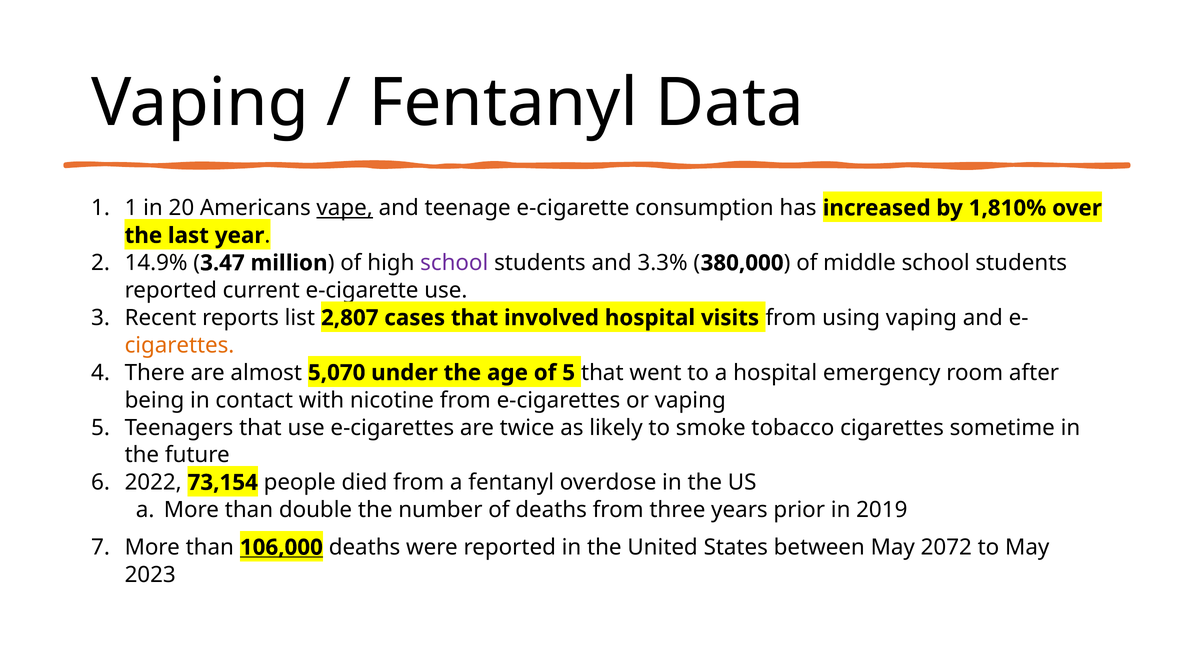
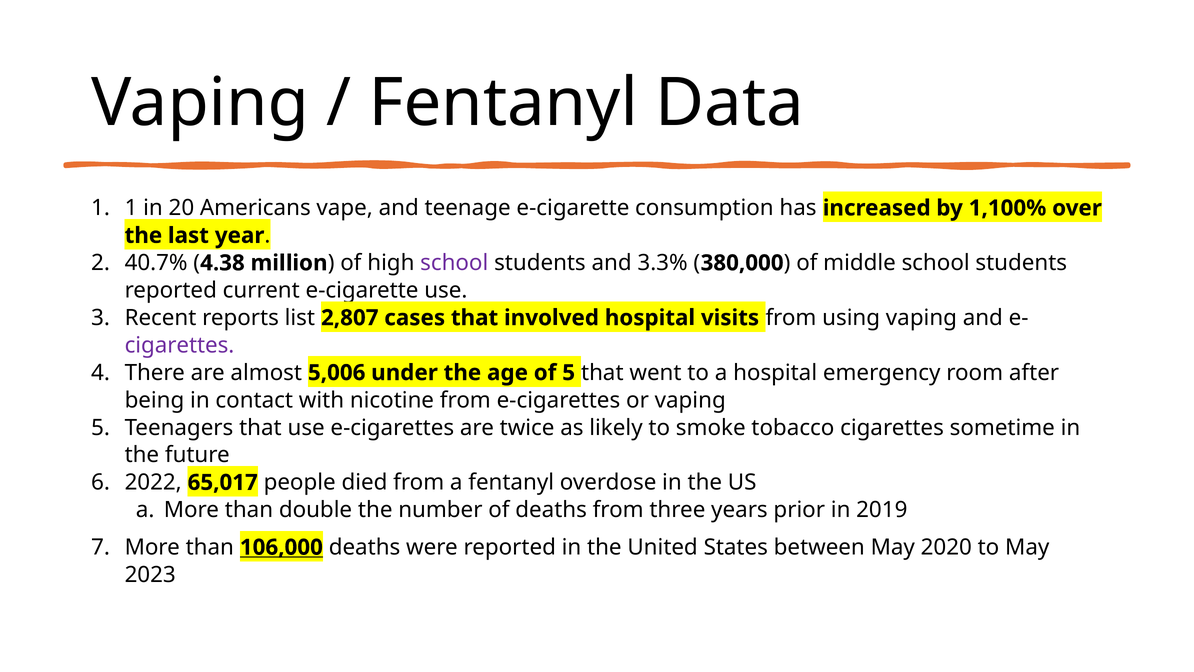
vape underline: present -> none (345, 208)
1,810%: 1,810% -> 1,100% (1008, 208)
14.9%: 14.9% -> 40.7% (156, 263)
3.47: 3.47 -> 4.38 (222, 263)
cigarettes colour: orange -> purple (179, 345)
5,070: 5,070 -> 5,006 (337, 373)
73,154: 73,154 -> 65,017 (223, 482)
2072: 2072 -> 2020 (946, 547)
